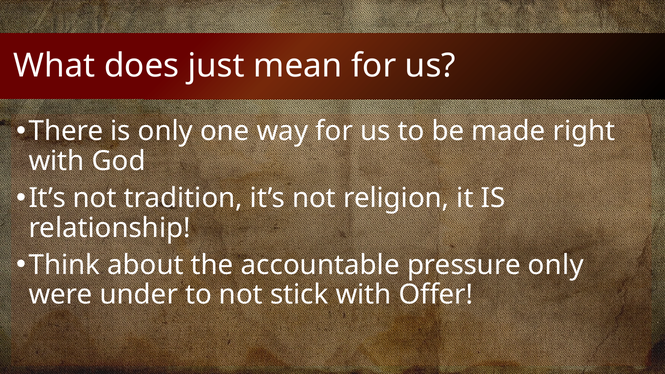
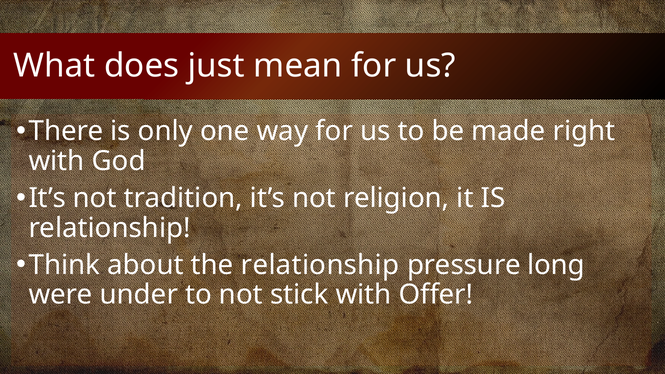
the accountable: accountable -> relationship (320, 265)
pressure only: only -> long (556, 265)
